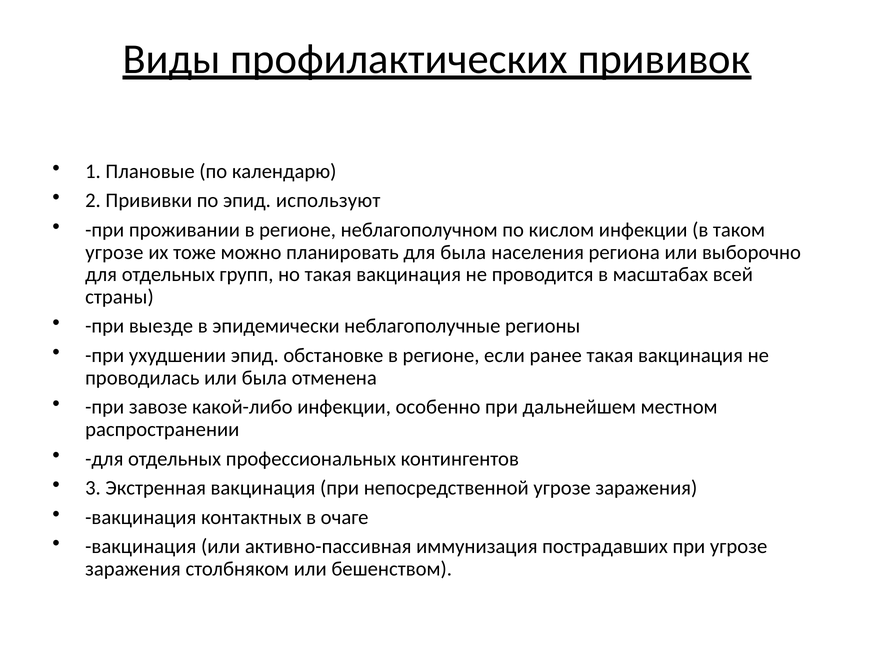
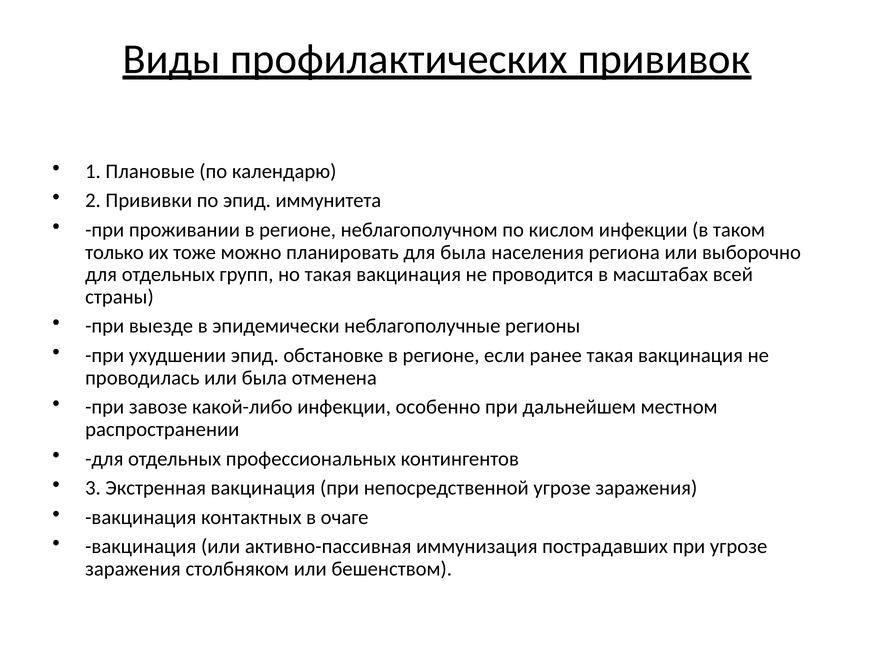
используют: используют -> иммунитета (328, 200)
угрозе: угрозе -> только (115, 252)
